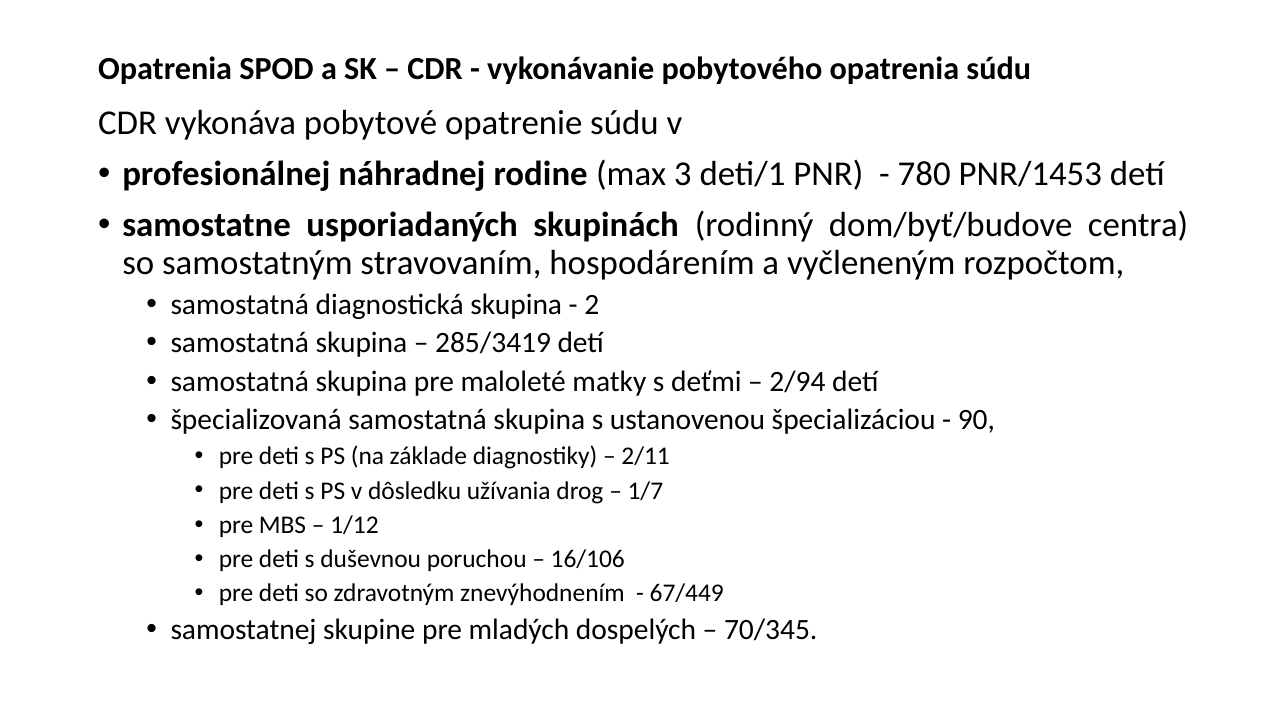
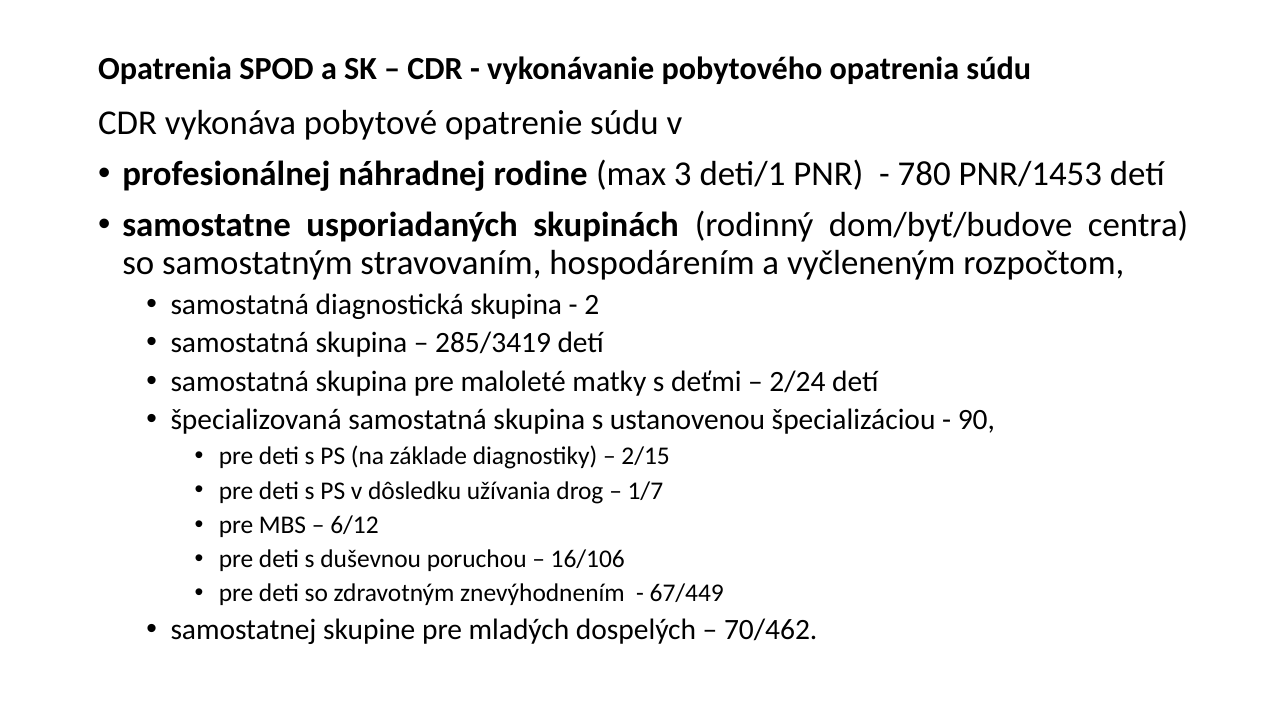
2/94: 2/94 -> 2/24 (797, 381)
2/11: 2/11 -> 2/15 (646, 456)
1/12: 1/12 -> 6/12 (355, 525)
70/345: 70/345 -> 70/462 (771, 630)
